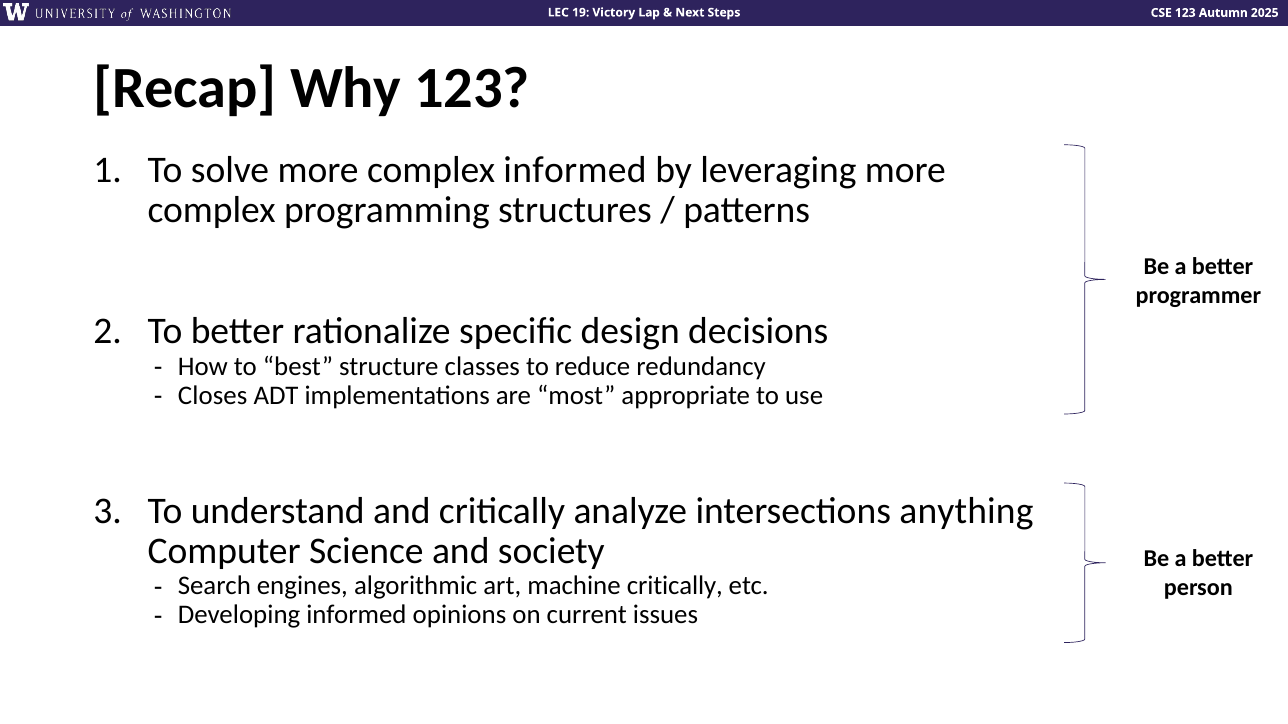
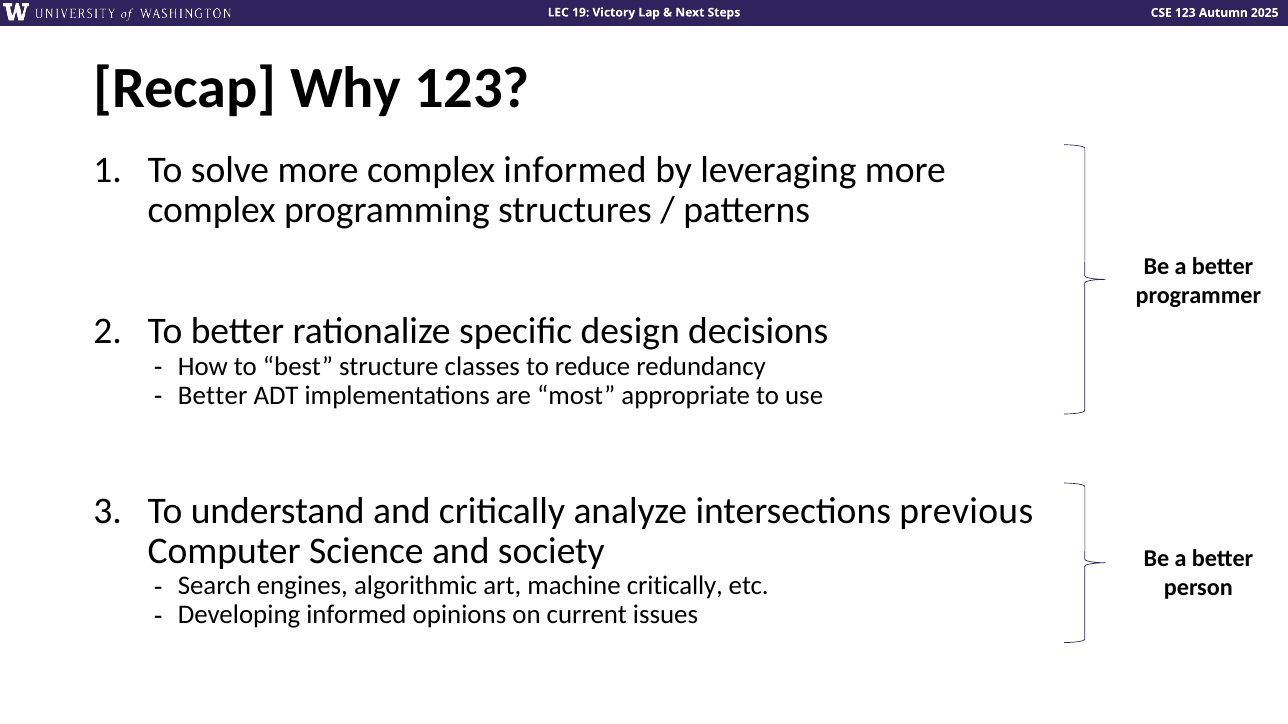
Closes: Closes -> Better (213, 396)
anything: anything -> previous (966, 511)
